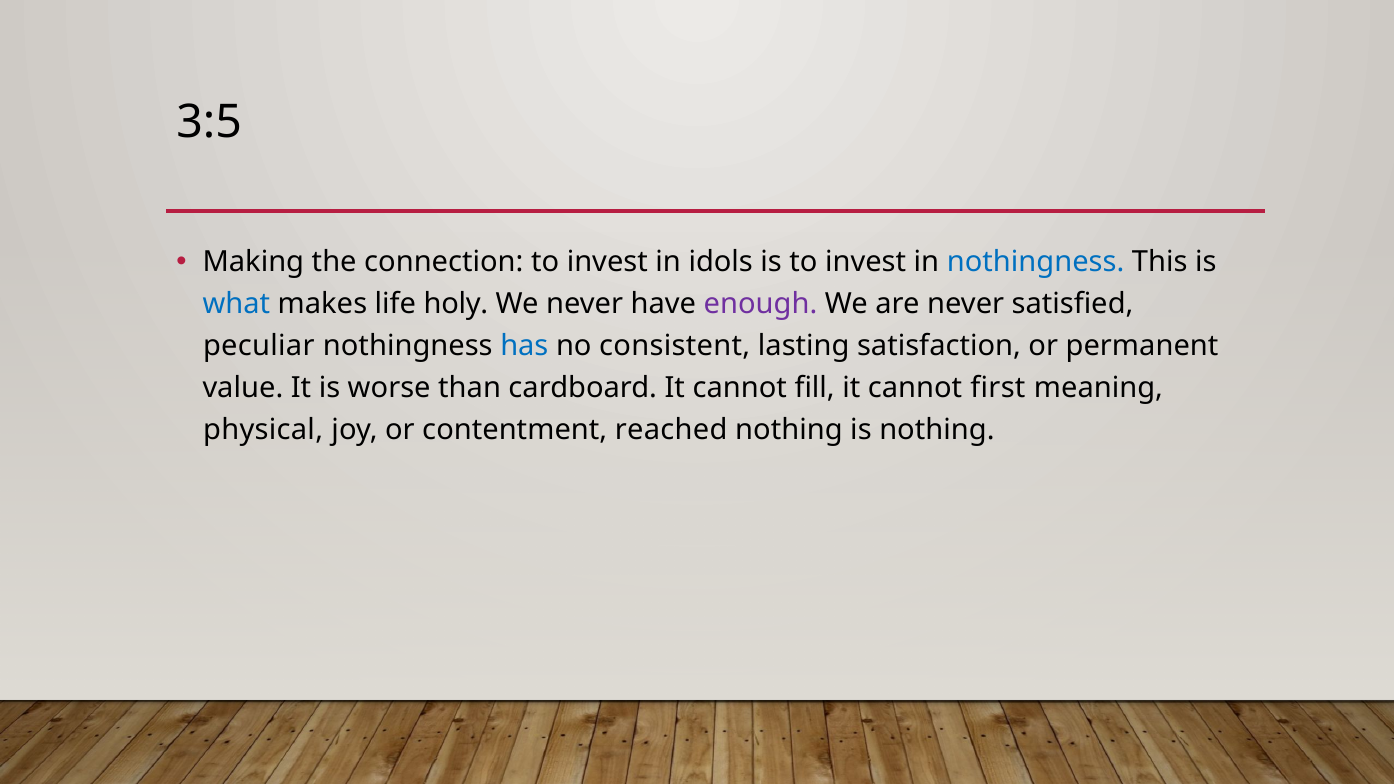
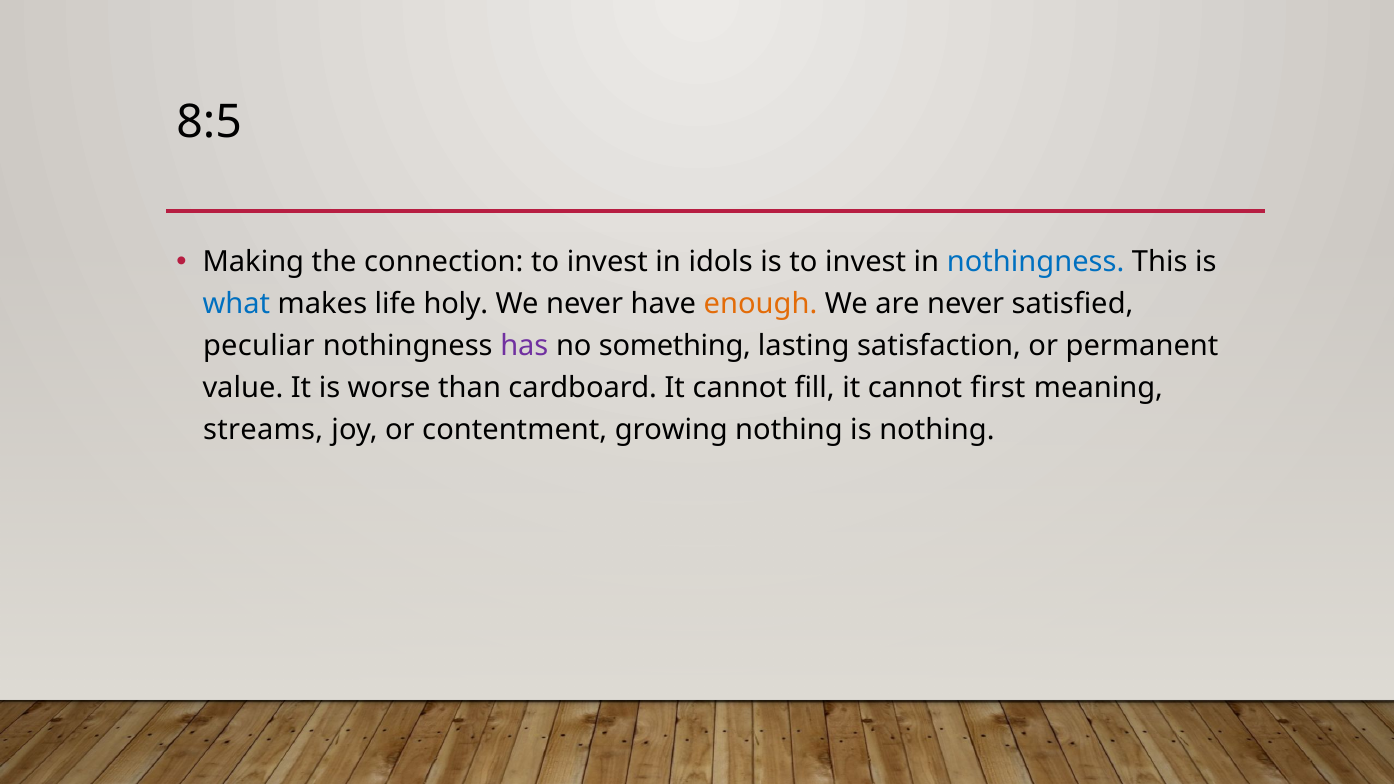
3:5: 3:5 -> 8:5 (209, 122)
enough colour: purple -> orange (761, 304)
has colour: blue -> purple (524, 346)
consistent: consistent -> something (675, 346)
physical: physical -> streams (263, 430)
reached: reached -> growing (671, 430)
